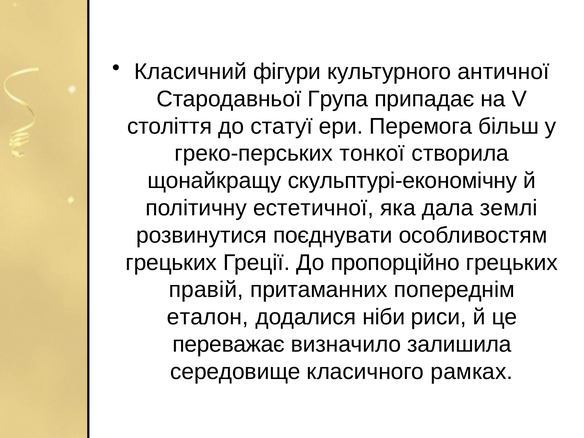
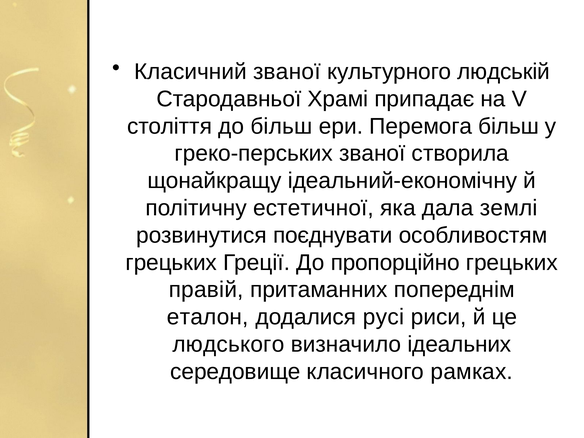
Класичний фігури: фігури -> званої (287, 72)
античної: античної -> людській (504, 72)
Група: Група -> Храмі (338, 99)
до статуї: статуї -> більш (281, 126)
греко-перських тонкої: тонкої -> званої (372, 153)
скульптурі-економічну: скульптурі-економічну -> ідеальний-економічну (403, 181)
ніби: ніби -> русі (384, 317)
переважає: переважає -> людського (228, 344)
залишила: залишила -> ідеальних (459, 344)
